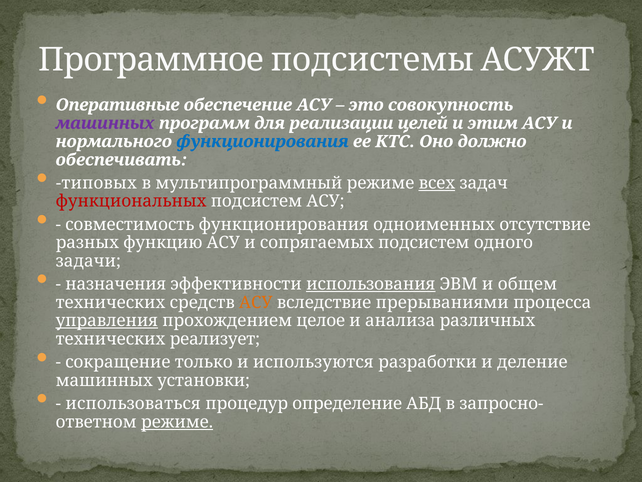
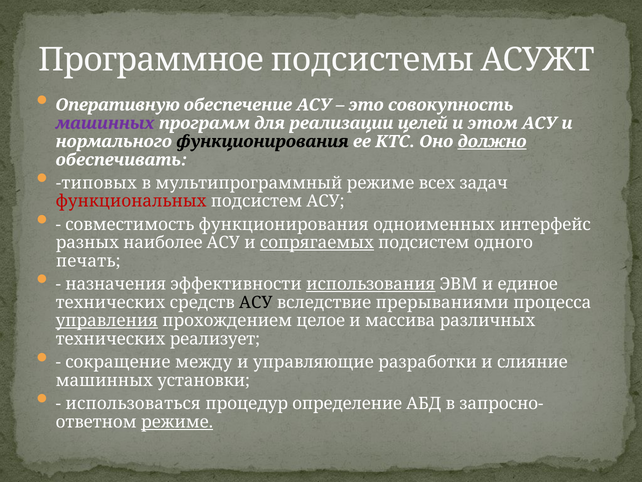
Оперативные: Оперативные -> Оперативную (118, 105)
этим: этим -> этом (493, 123)
функционирования colour: blue -> black (263, 141)
должно underline: none -> present (492, 141)
всех underline: present -> none (437, 183)
отсутствие: отсутствие -> интерфейс (545, 224)
функцию: функцию -> наиболее (163, 242)
сопрягаемых underline: none -> present (317, 242)
задачи: задачи -> печать (88, 261)
общем: общем -> единое (528, 284)
АСУ colour: orange -> black (256, 302)
анализа: анализа -> массива (400, 320)
только: только -> между (204, 362)
используются: используются -> управляющие (313, 362)
деление: деление -> слияние (532, 362)
